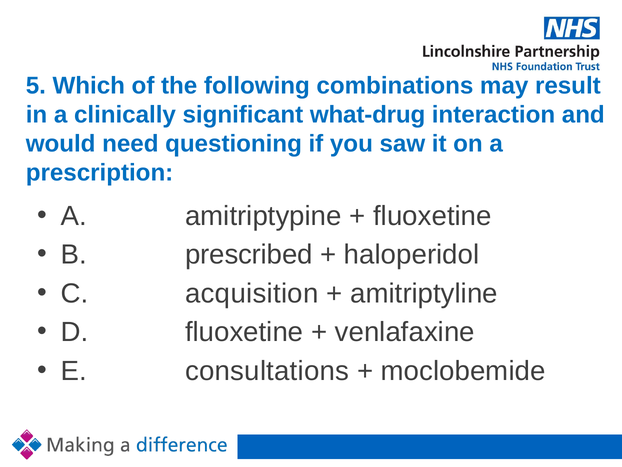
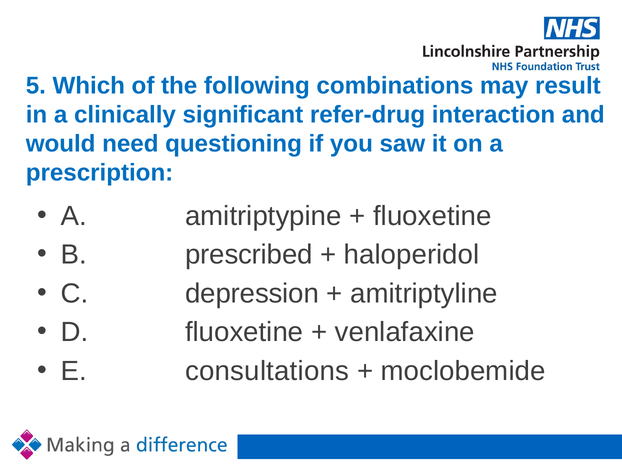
what-drug: what-drug -> refer-drug (368, 115)
acquisition: acquisition -> depression (252, 293)
